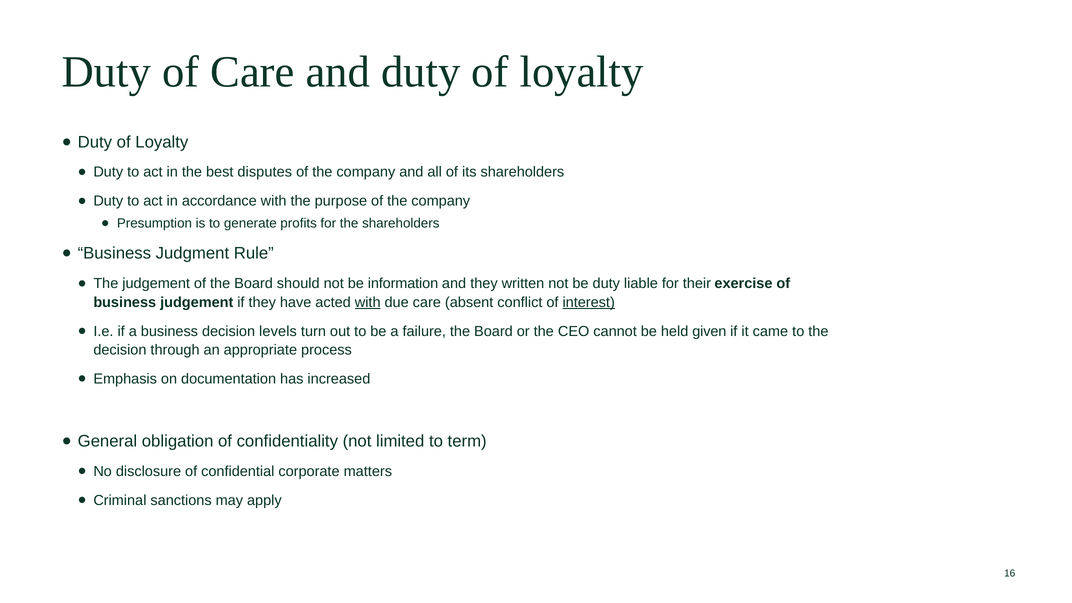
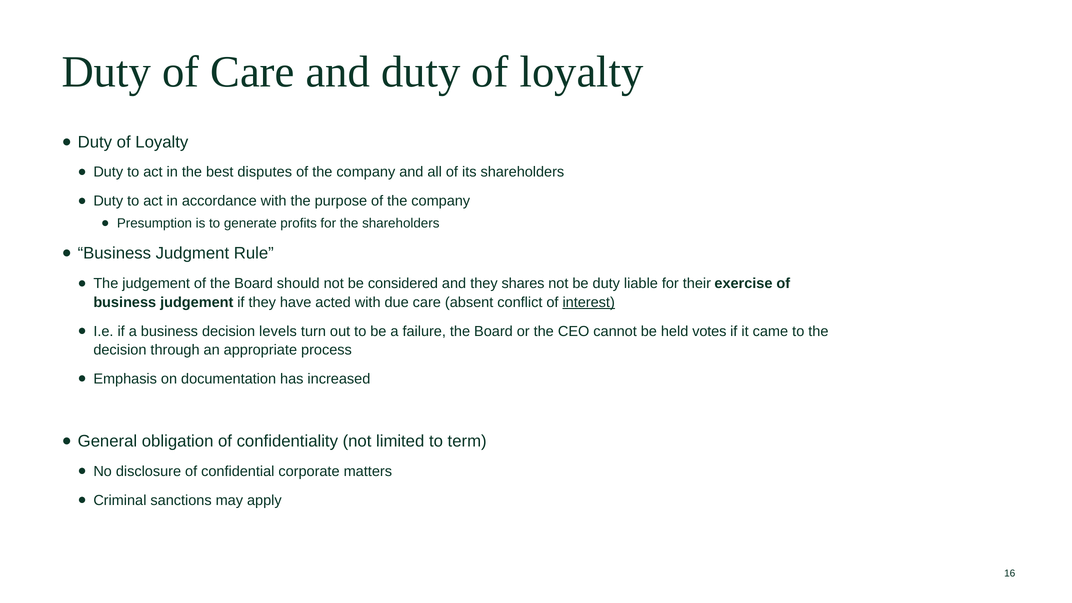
information: information -> considered (403, 284)
written: written -> shares (523, 284)
with underline: present -> none (368, 302)
given: given -> votes (709, 331)
